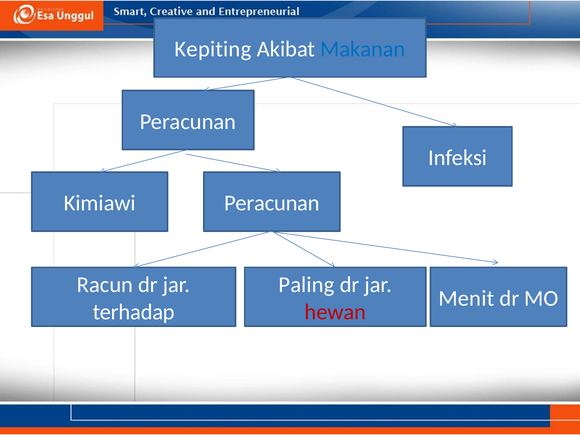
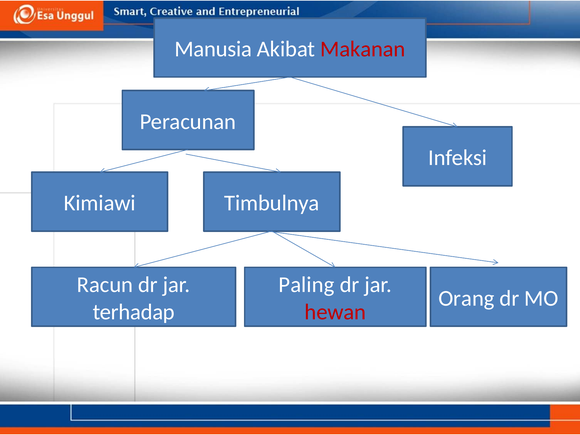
Kepiting: Kepiting -> Manusia (213, 49)
Makanan colour: blue -> red (363, 49)
Peracunan: Peracunan -> Timbulnya (272, 203)
Menit: Menit -> Orang (466, 298)
